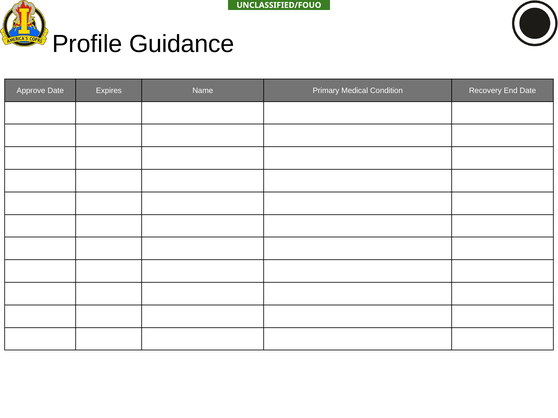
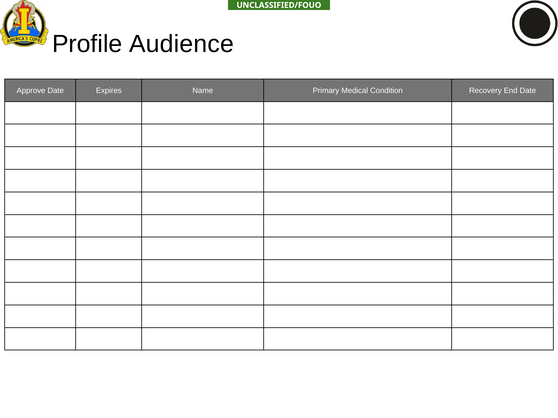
Guidance: Guidance -> Audience (182, 44)
